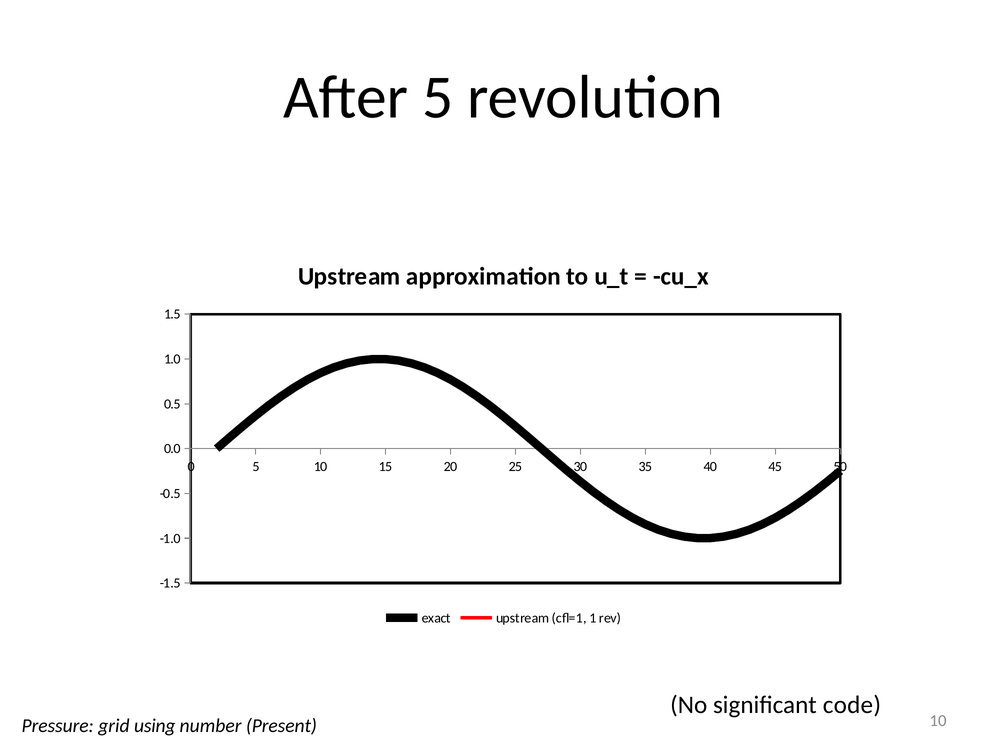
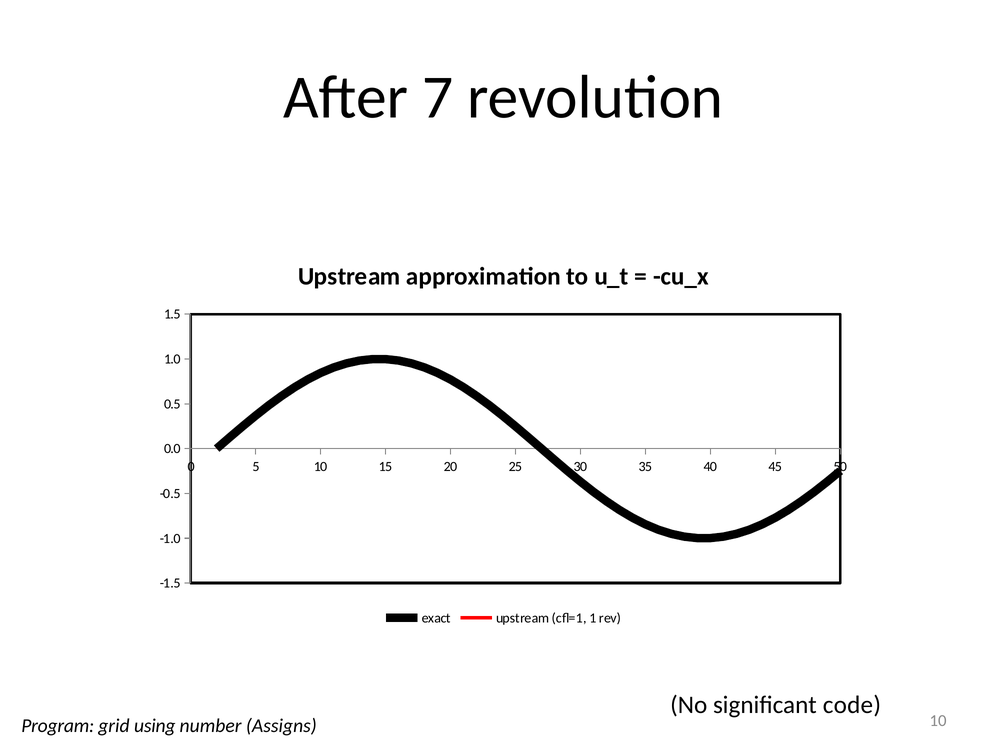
After 5: 5 -> 7 (438, 97)
Pressure: Pressure -> Program (58, 726)
Present: Present -> Assigns (281, 726)
